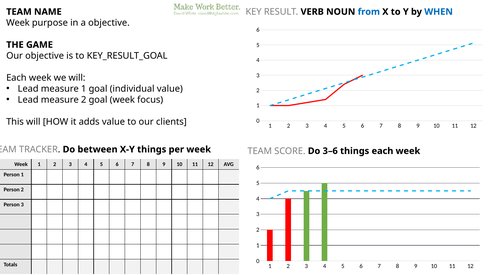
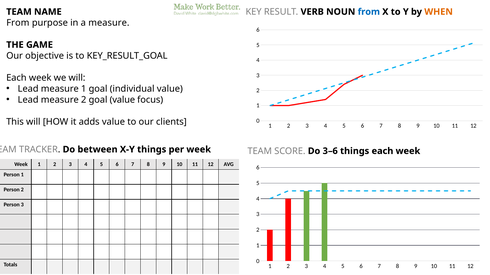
WHEN colour: blue -> orange (439, 12)
Week: Week -> From (18, 23)
a objective: objective -> measure (109, 23)
goal week: week -> value (122, 100)
